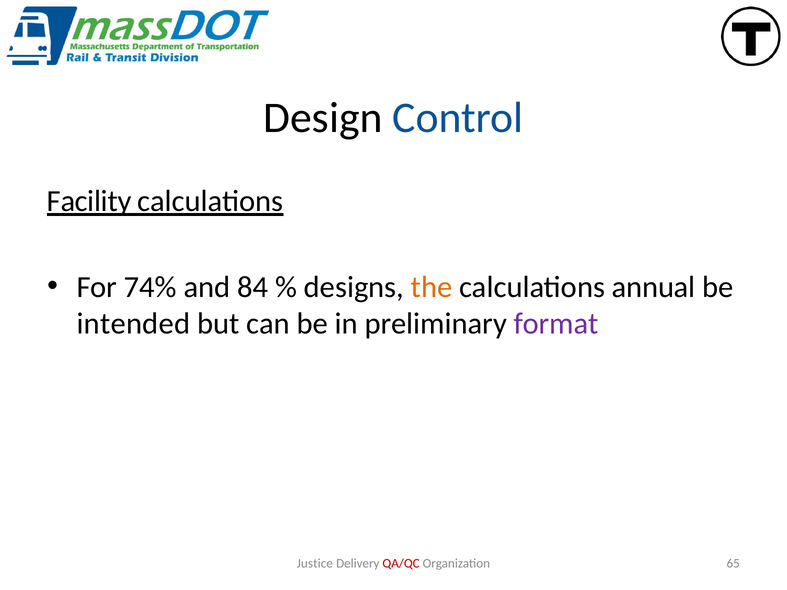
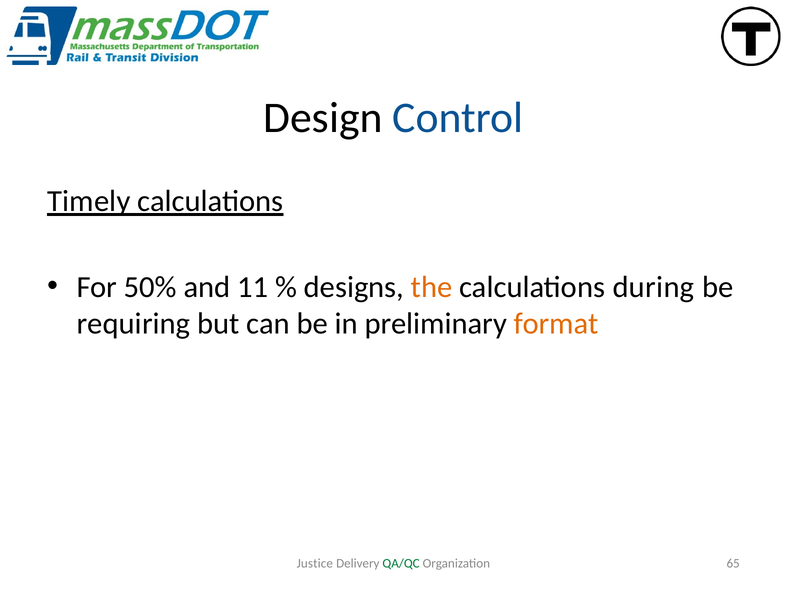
Facility: Facility -> Timely (89, 201)
74%: 74% -> 50% (150, 287)
84: 84 -> 11 (253, 287)
annual: annual -> during (653, 287)
intended: intended -> requiring (134, 324)
format colour: purple -> orange (556, 324)
QA/QC colour: red -> green (401, 564)
